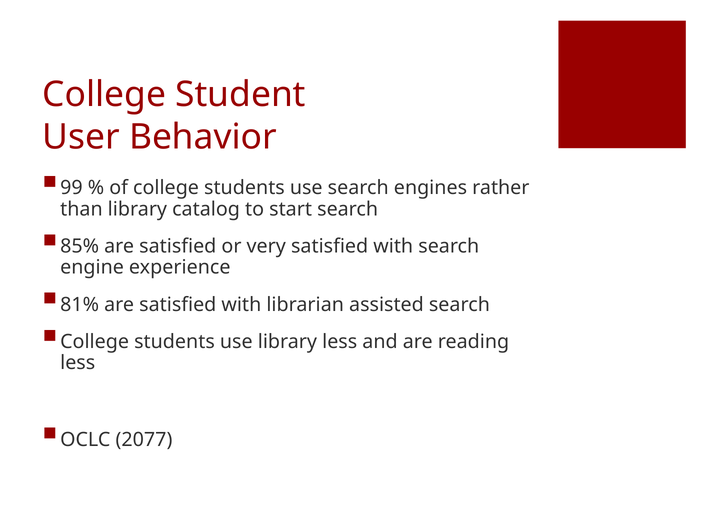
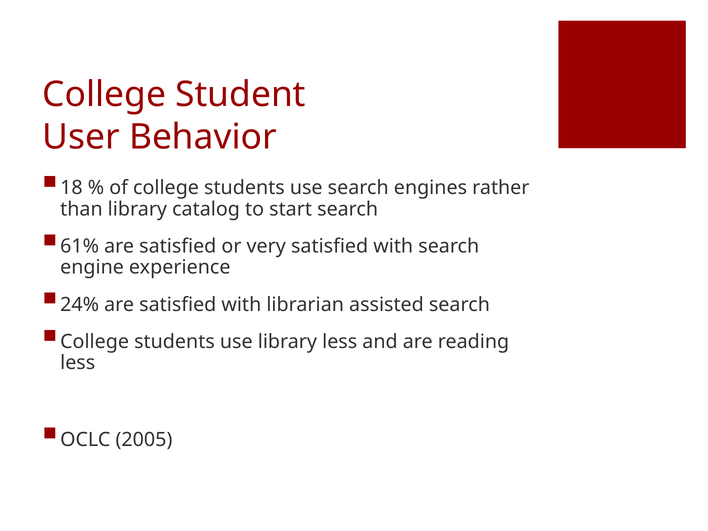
99: 99 -> 18 (71, 188)
85%: 85% -> 61% (80, 246)
81%: 81% -> 24% (80, 305)
2077: 2077 -> 2005 (144, 440)
